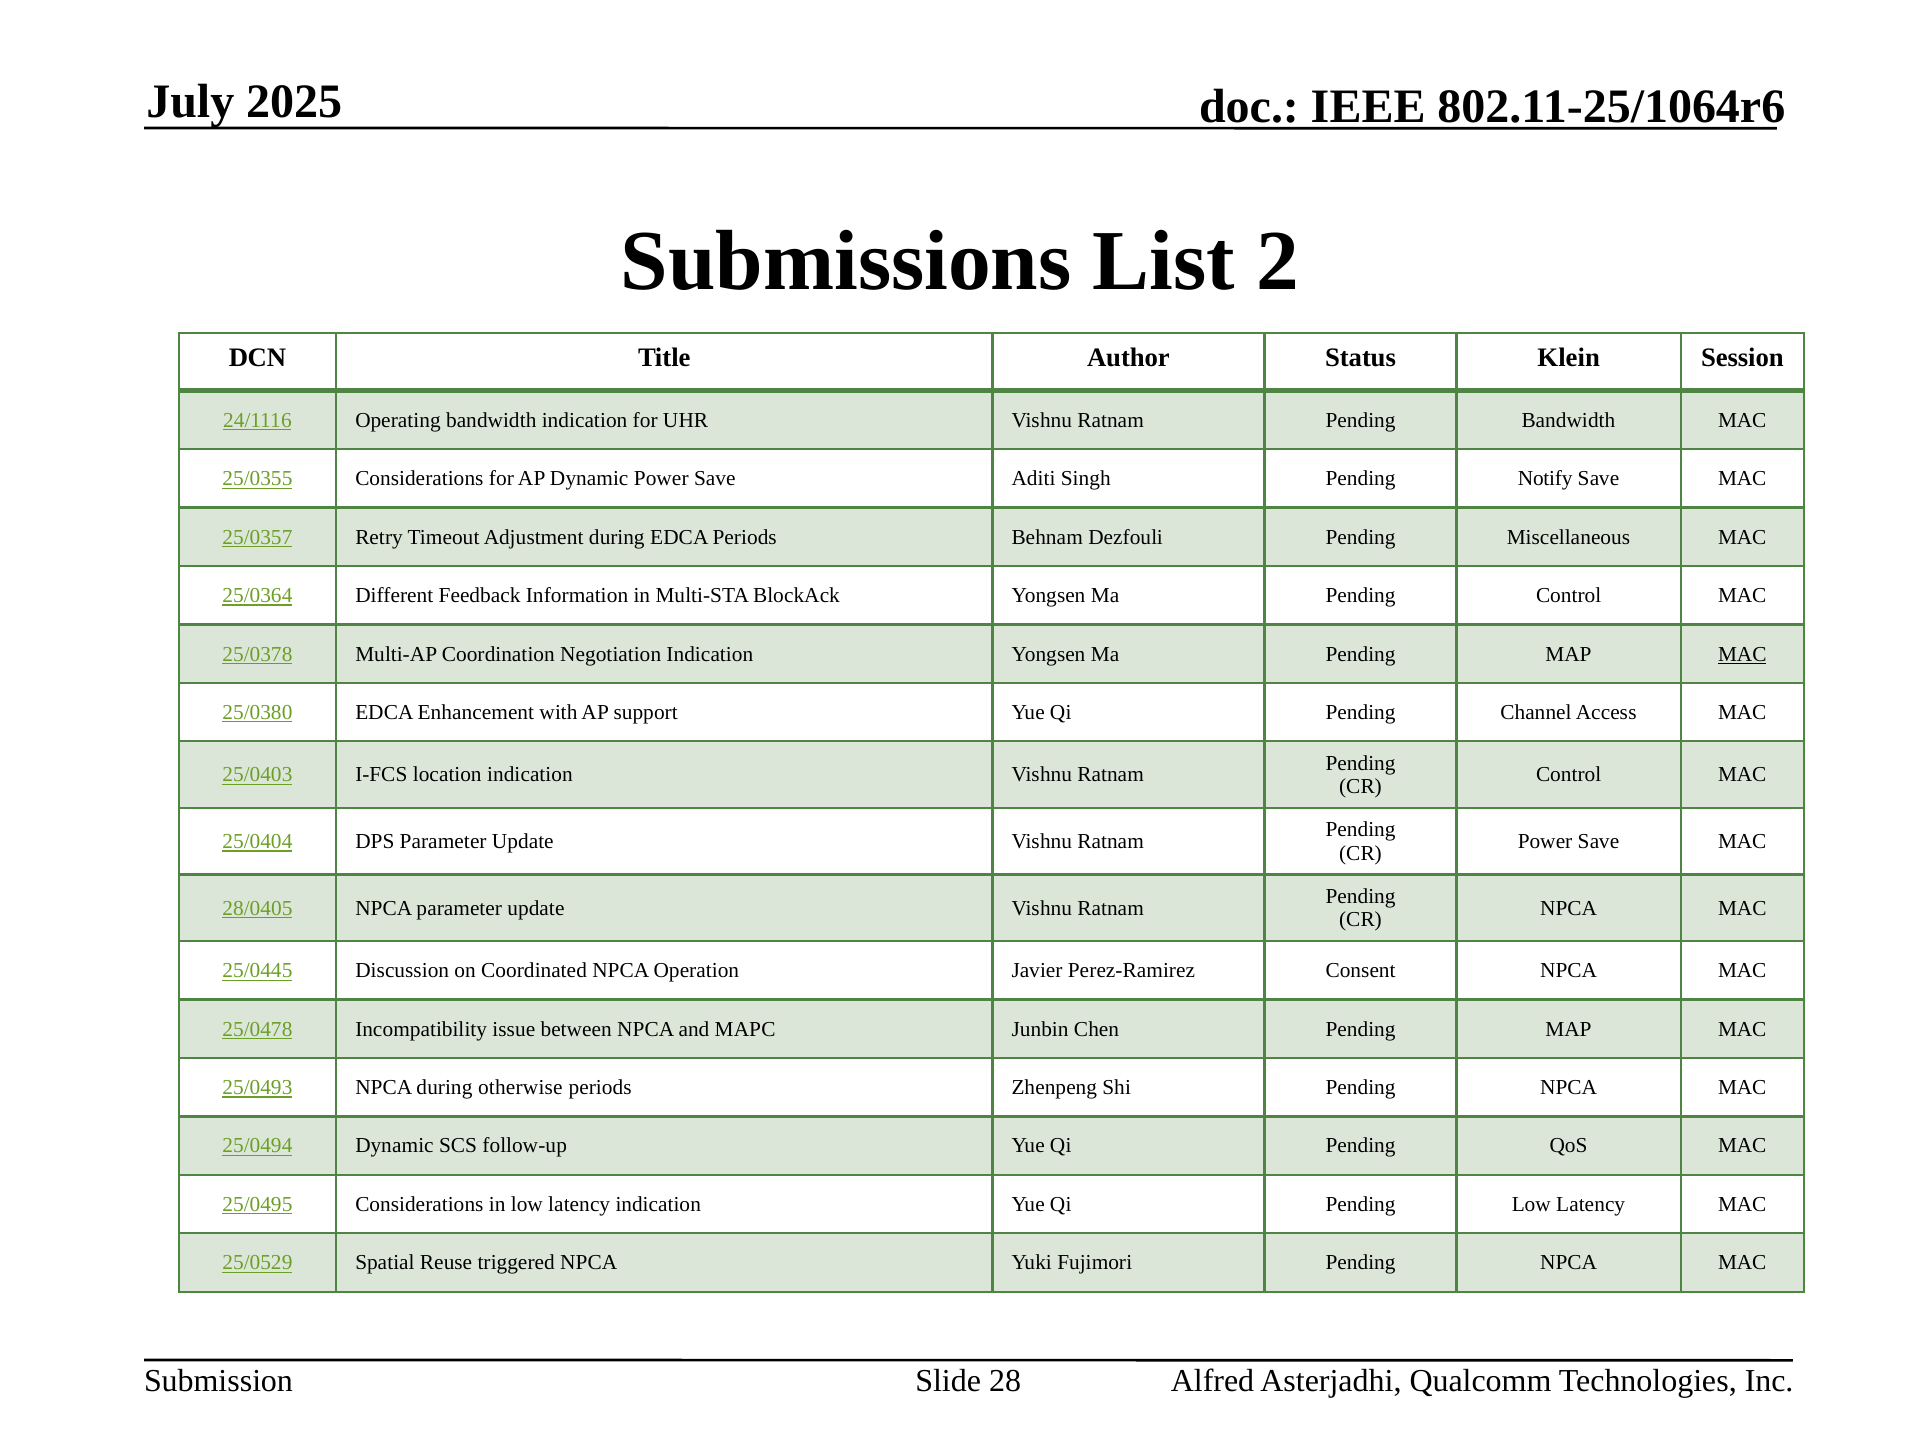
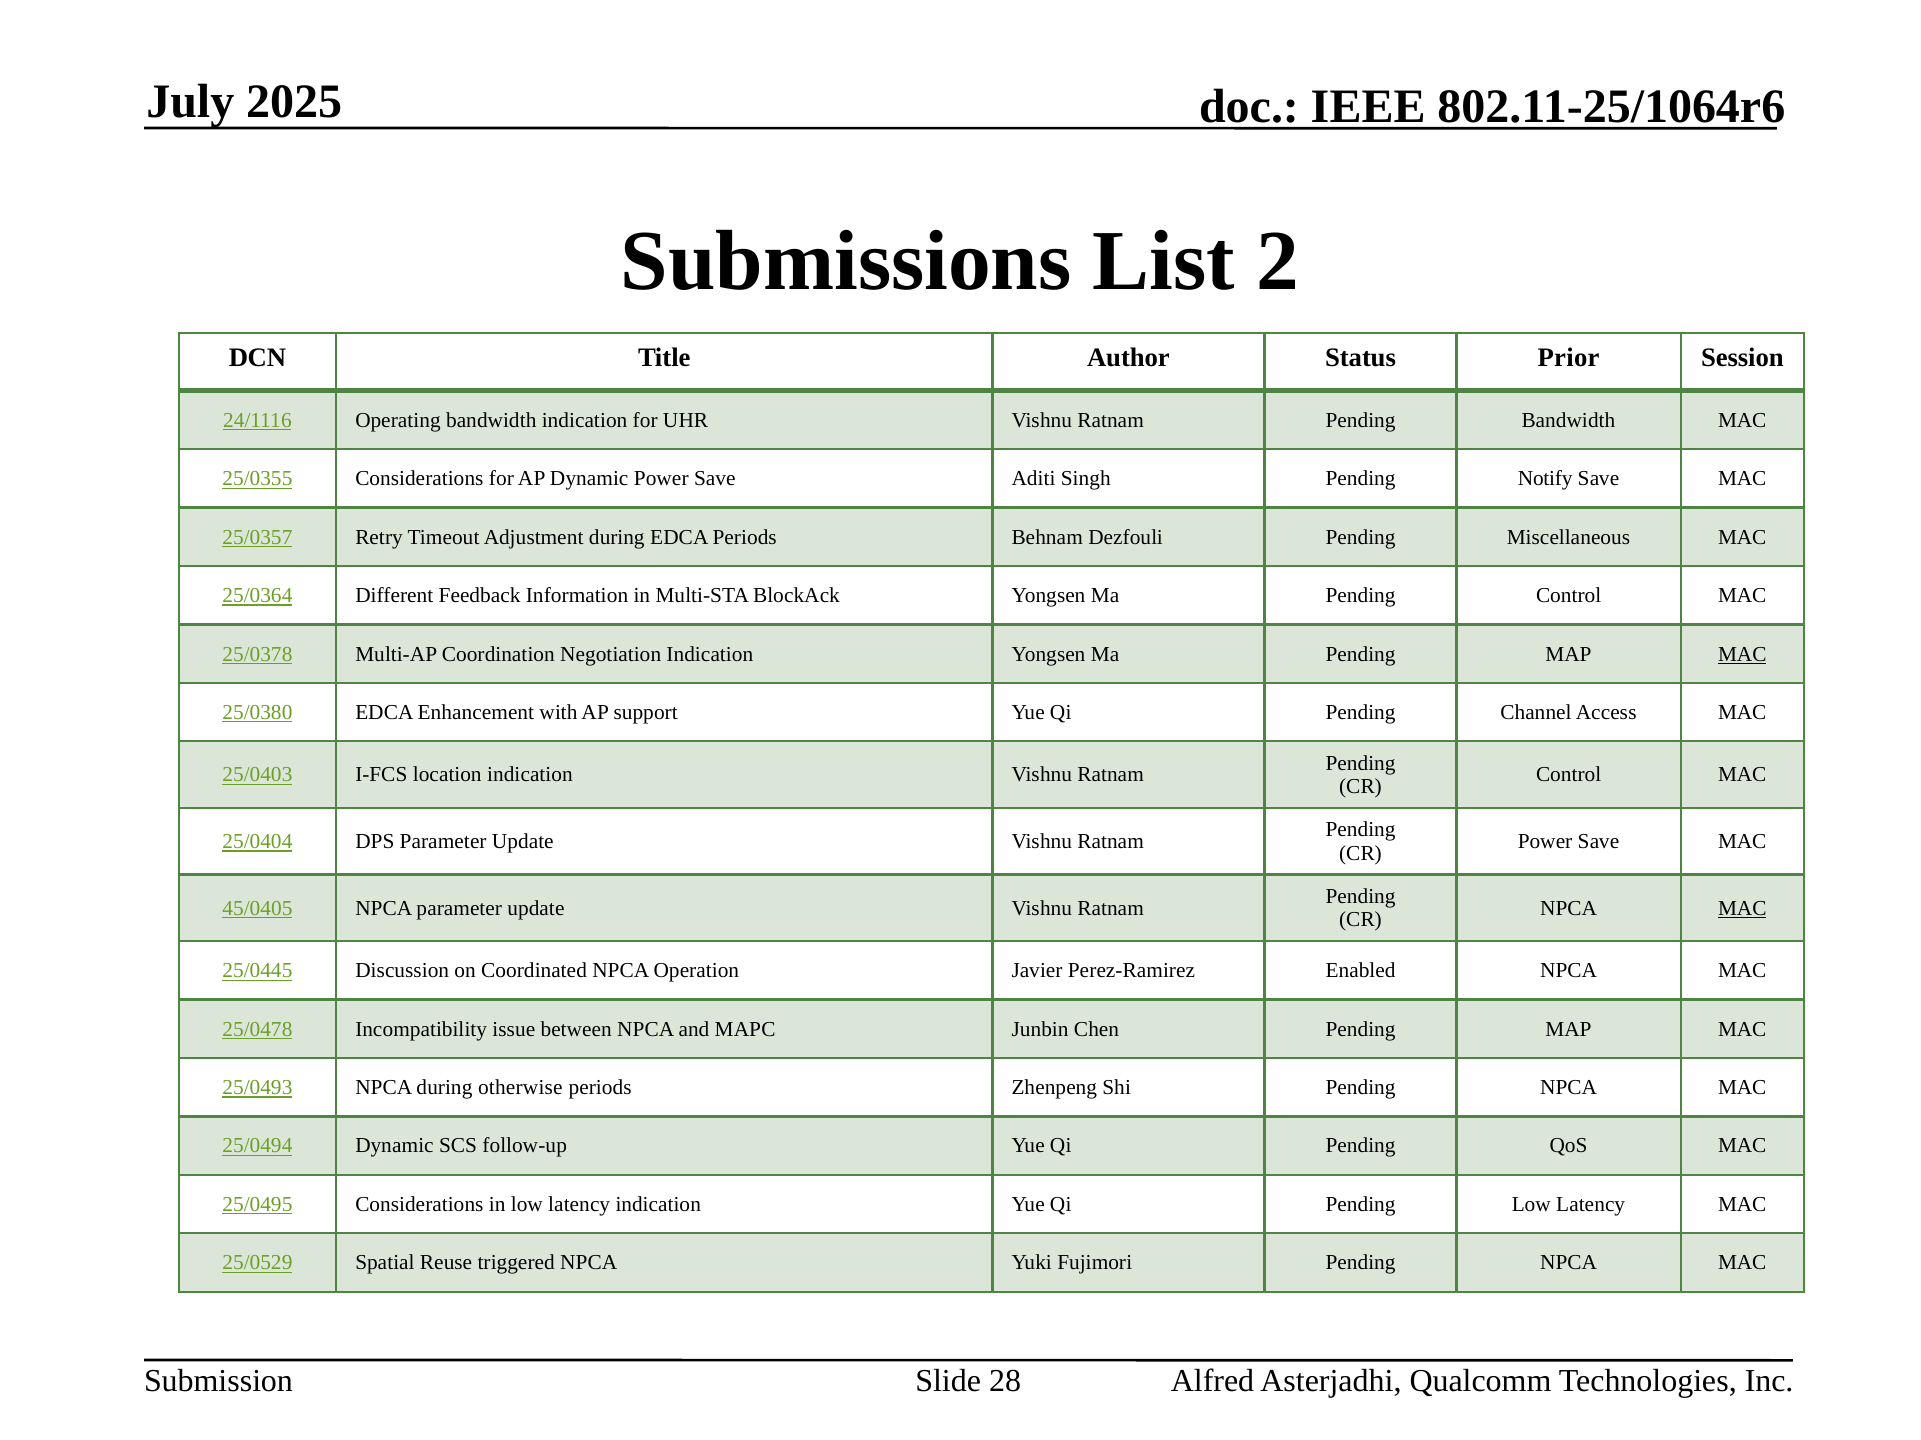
Klein: Klein -> Prior (1569, 358)
28/0405: 28/0405 -> 45/0405 (257, 909)
MAC underline: none -> present (1742, 909)
Consent: Consent -> Enabled (1361, 971)
